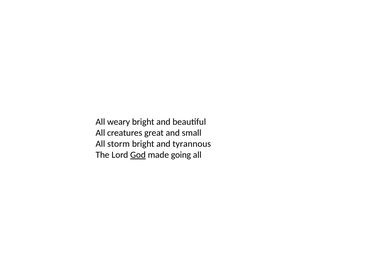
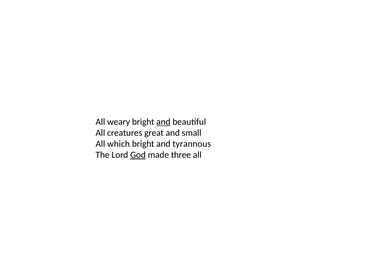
and underline: none -> present (163, 122)
storm: storm -> which (119, 144)
going: going -> three (181, 155)
